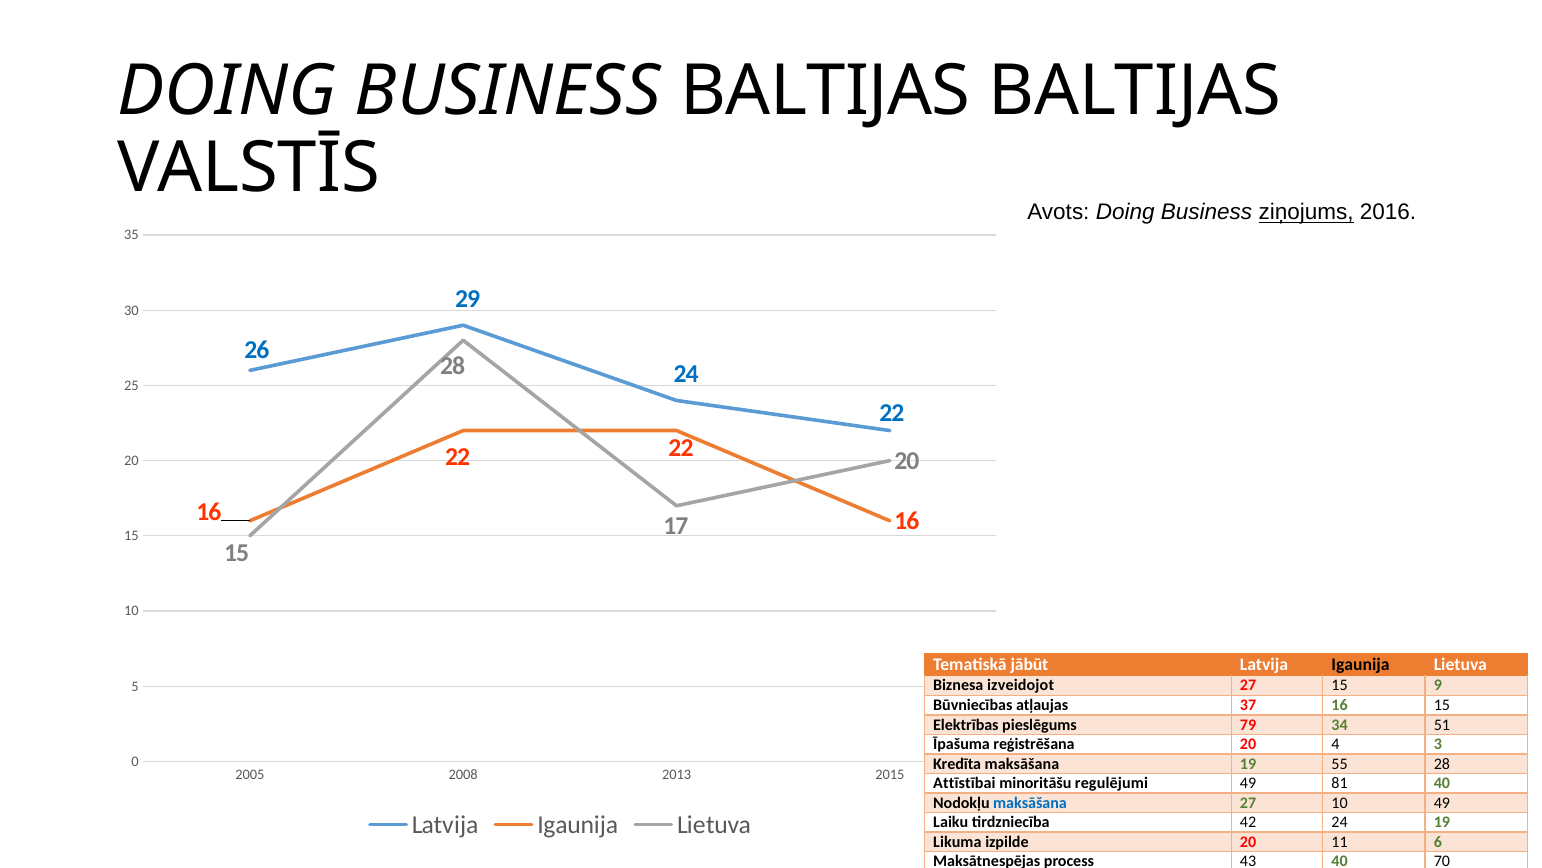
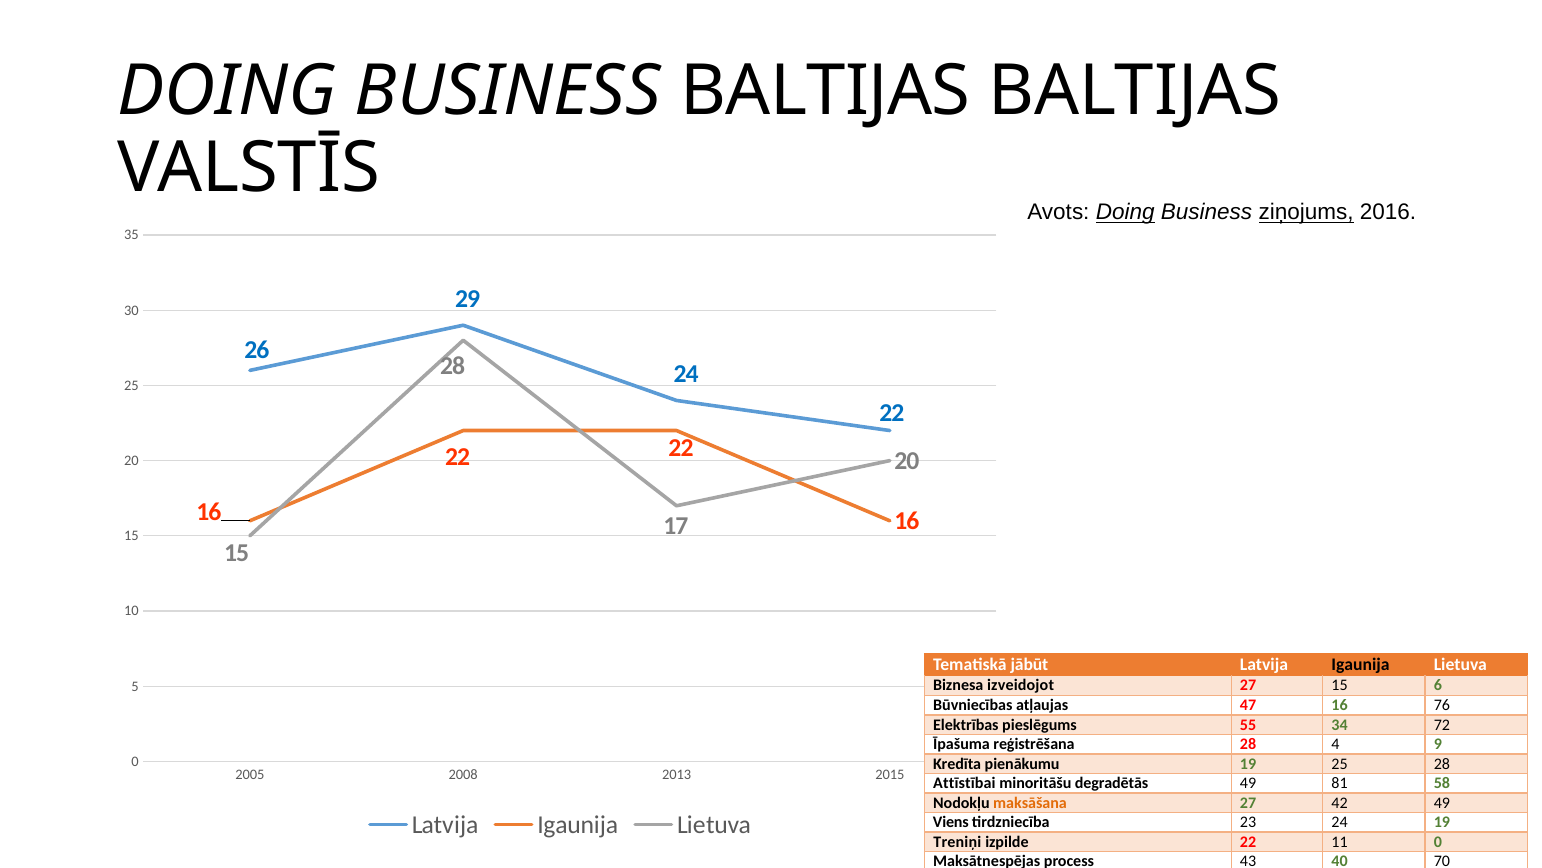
Doing underline: none -> present (1125, 212)
9: 9 -> 6 (1438, 685)
37: 37 -> 47 (1248, 705)
15: 15 -> 76 (1442, 705)
79: 79 -> 55 (1248, 724)
51: 51 -> 72 (1442, 724)
reģistrēšana 20: 20 -> 28 (1248, 744)
3: 3 -> 9 (1438, 744)
Kredīta maksāšana: maksāšana -> pienākumu (1022, 763)
19 55: 55 -> 25 (1340, 763)
regulējumi: regulējumi -> degradētās (1112, 783)
81 40: 40 -> 58 (1442, 783)
maksāšana colour: blue -> orange (1030, 802)
27 10: 10 -> 42 (1340, 802)
Laiku: Laiku -> Viens (951, 822)
42: 42 -> 23 (1248, 822)
Likuma: Likuma -> Treniņi (957, 841)
izpilde 20: 20 -> 22 (1248, 841)
11 6: 6 -> 0 (1438, 841)
